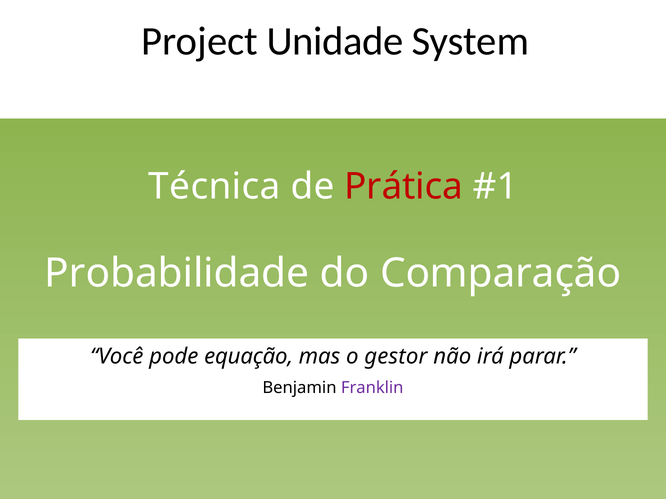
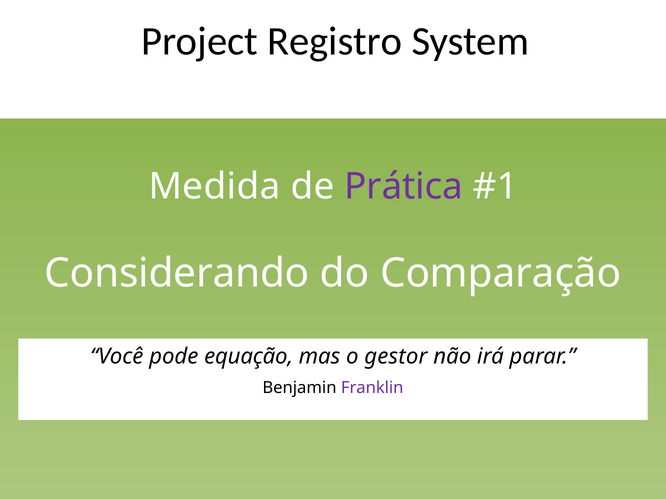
Unidade: Unidade -> Registro (335, 41)
Técnica: Técnica -> Medida (215, 187)
Prática colour: red -> purple (404, 187)
Probabilidade: Probabilidade -> Considerando (177, 273)
